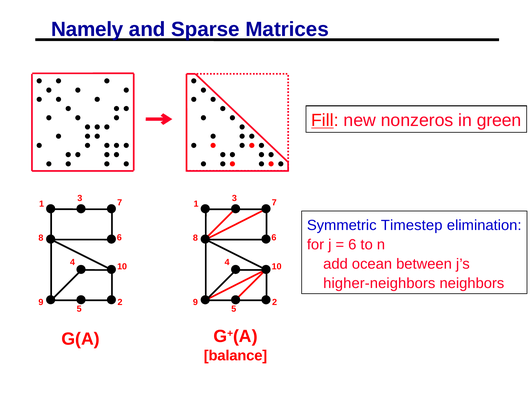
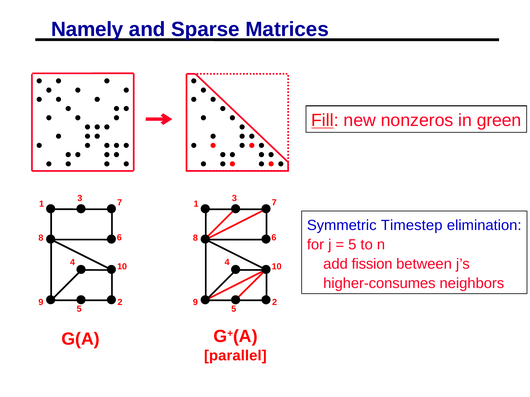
6: 6 -> 5 (352, 245)
ocean: ocean -> fission (372, 264)
higher-neighbors: higher-neighbors -> higher-consumes (379, 284)
balance: balance -> parallel (235, 356)
